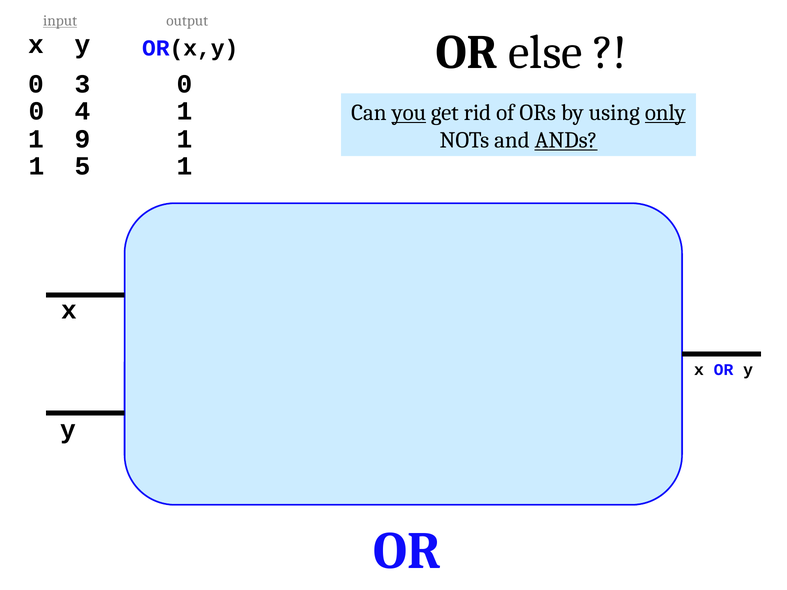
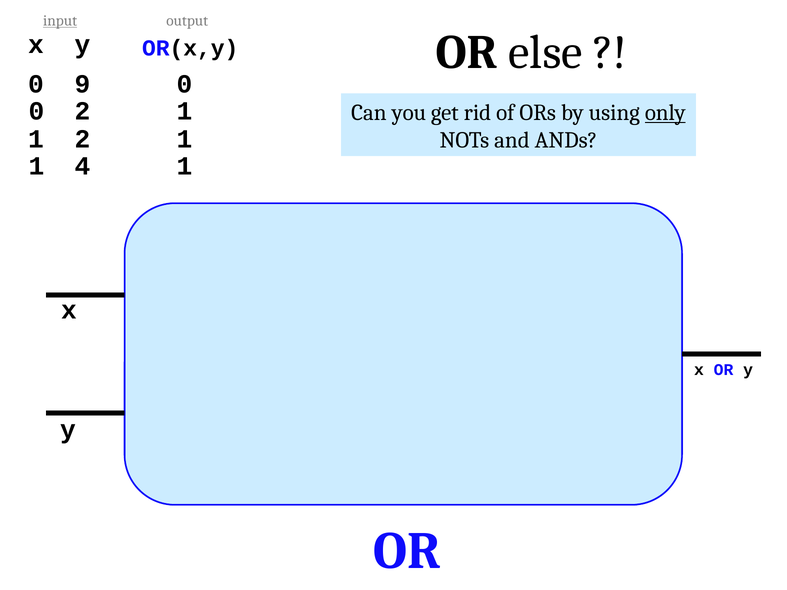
3: 3 -> 9 (83, 84)
0 4: 4 -> 2 (83, 111)
you underline: present -> none (409, 113)
1 9: 9 -> 2 (83, 139)
ANDs underline: present -> none (566, 140)
5: 5 -> 4 (83, 166)
